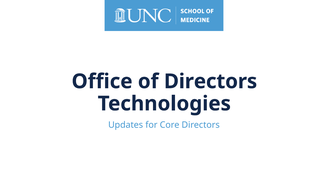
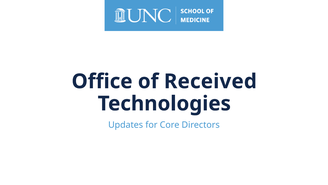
of Directors: Directors -> Received (210, 81)
